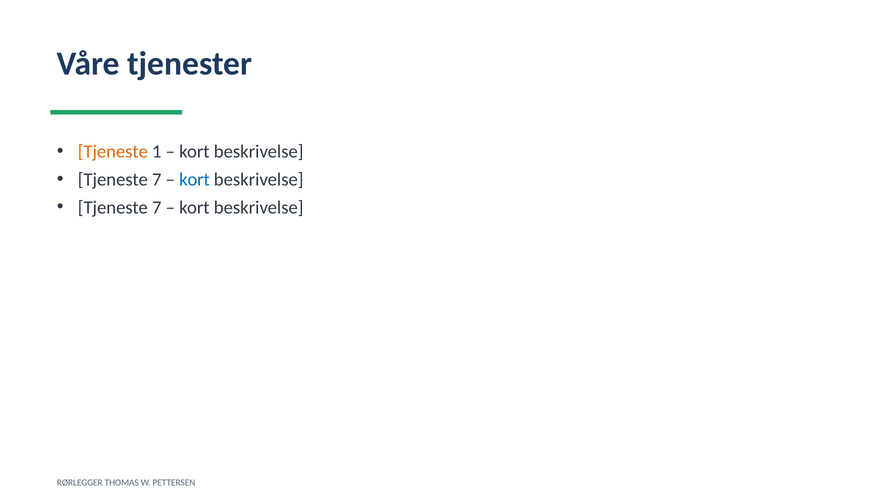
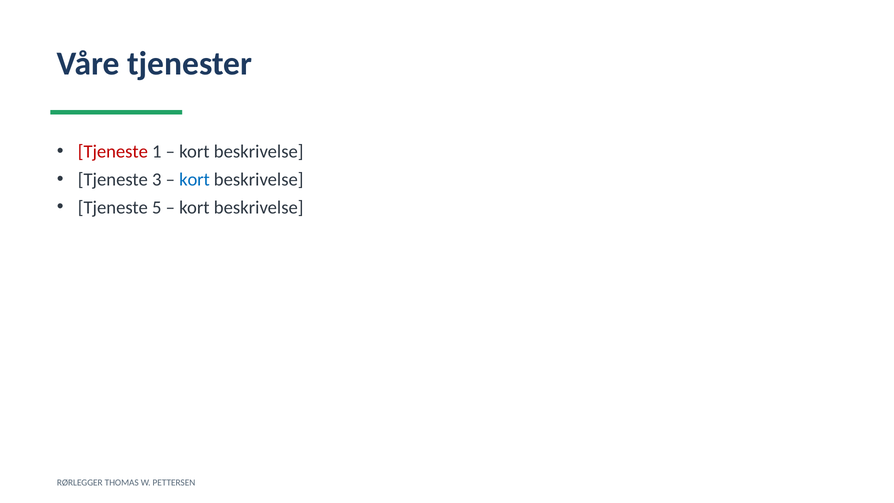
Tjeneste colour: orange -> red (113, 151)
7: 7 -> 3 (157, 179)
7: 7 -> 5 (157, 207)
